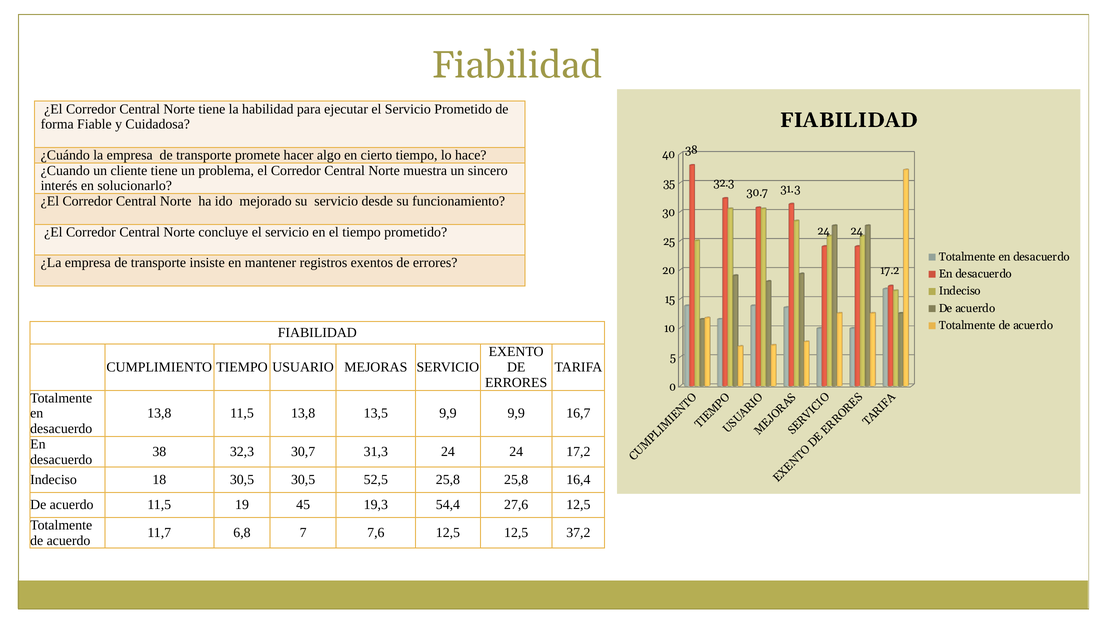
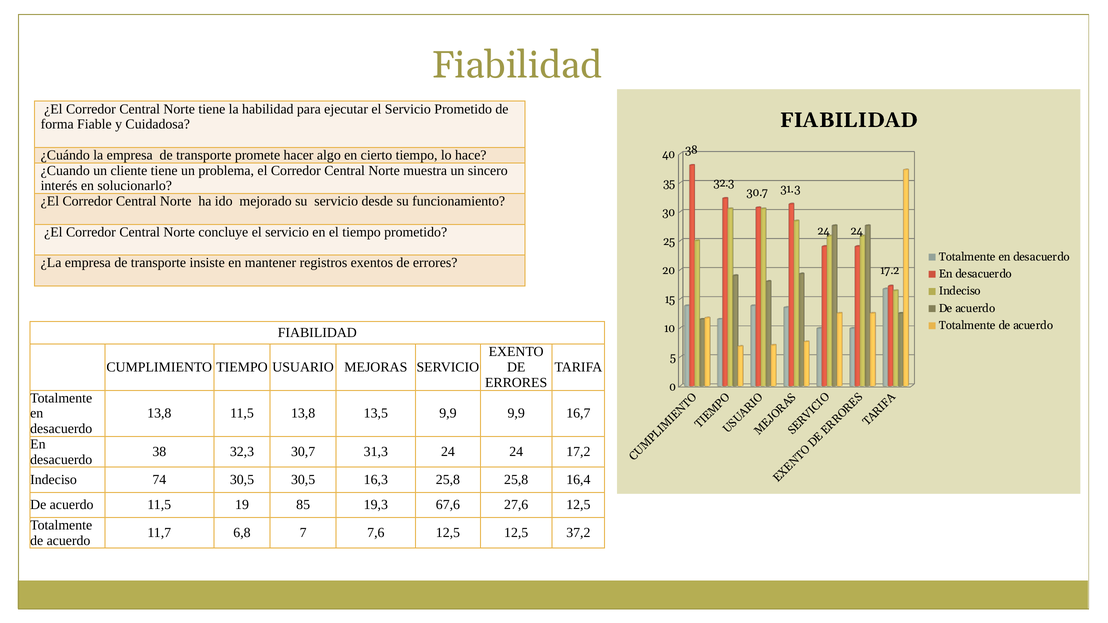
18: 18 -> 74 (159, 480)
52,5: 52,5 -> 16,3 (376, 480)
45: 45 -> 85 (303, 505)
54,4: 54,4 -> 67,6 (448, 505)
